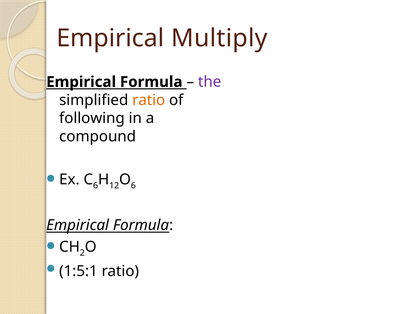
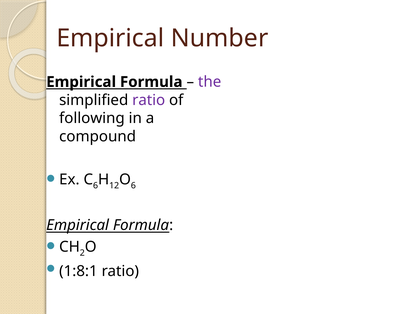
Multiply: Multiply -> Number (220, 38)
ratio colour: orange -> purple (149, 100)
1:5:1: 1:5:1 -> 1:8:1 (78, 271)
